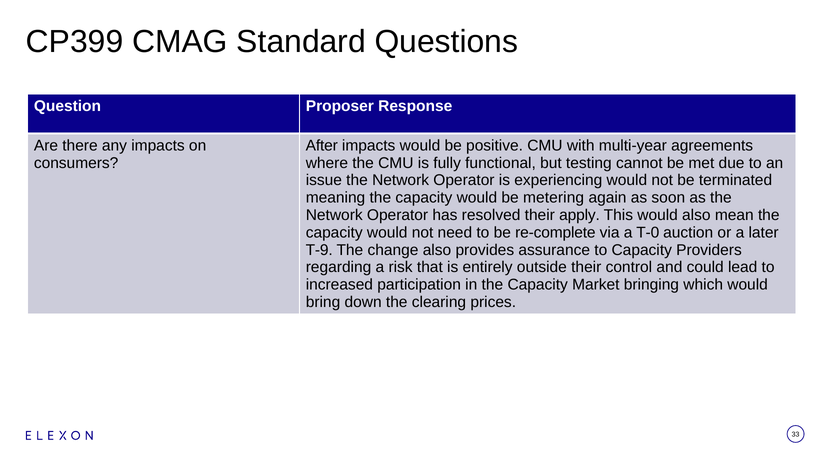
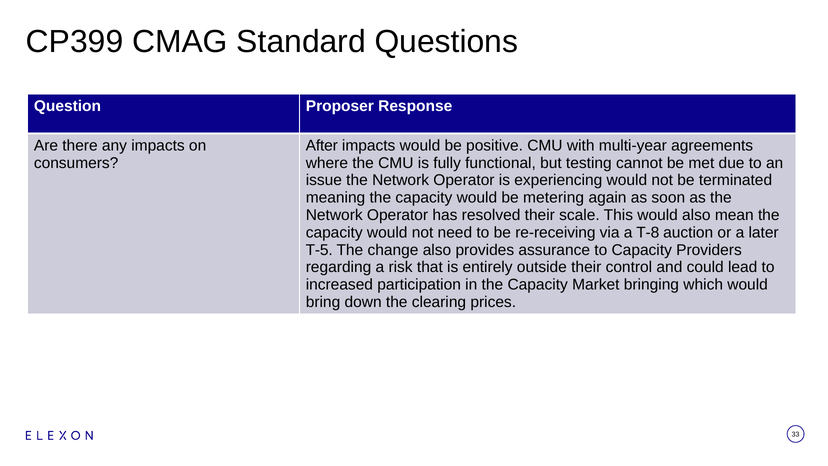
apply: apply -> scale (579, 215)
re-complete: re-complete -> re-receiving (555, 232)
T-0: T-0 -> T-8 (648, 232)
T-9: T-9 -> T-5 (319, 250)
